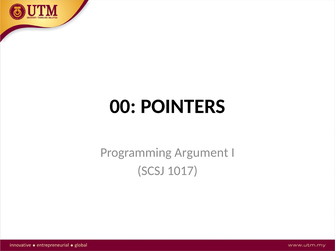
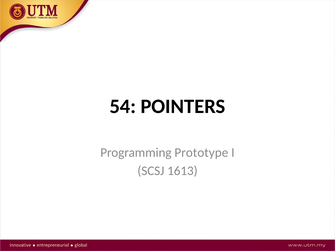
00: 00 -> 54 (123, 106)
Argument: Argument -> Prototype (201, 153)
1017: 1017 -> 1613 (182, 171)
